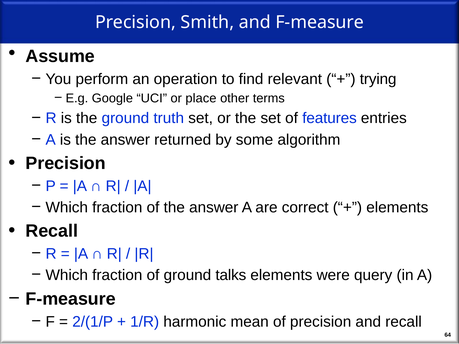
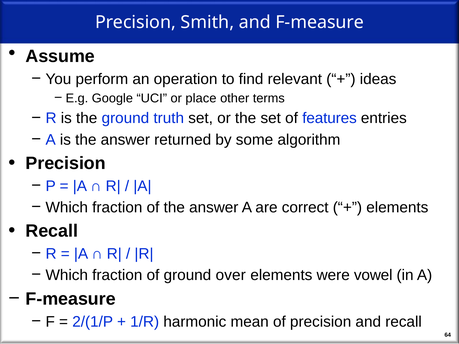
trying: trying -> ideas (378, 79)
talks: talks -> over (231, 275)
query: query -> vowel (373, 275)
